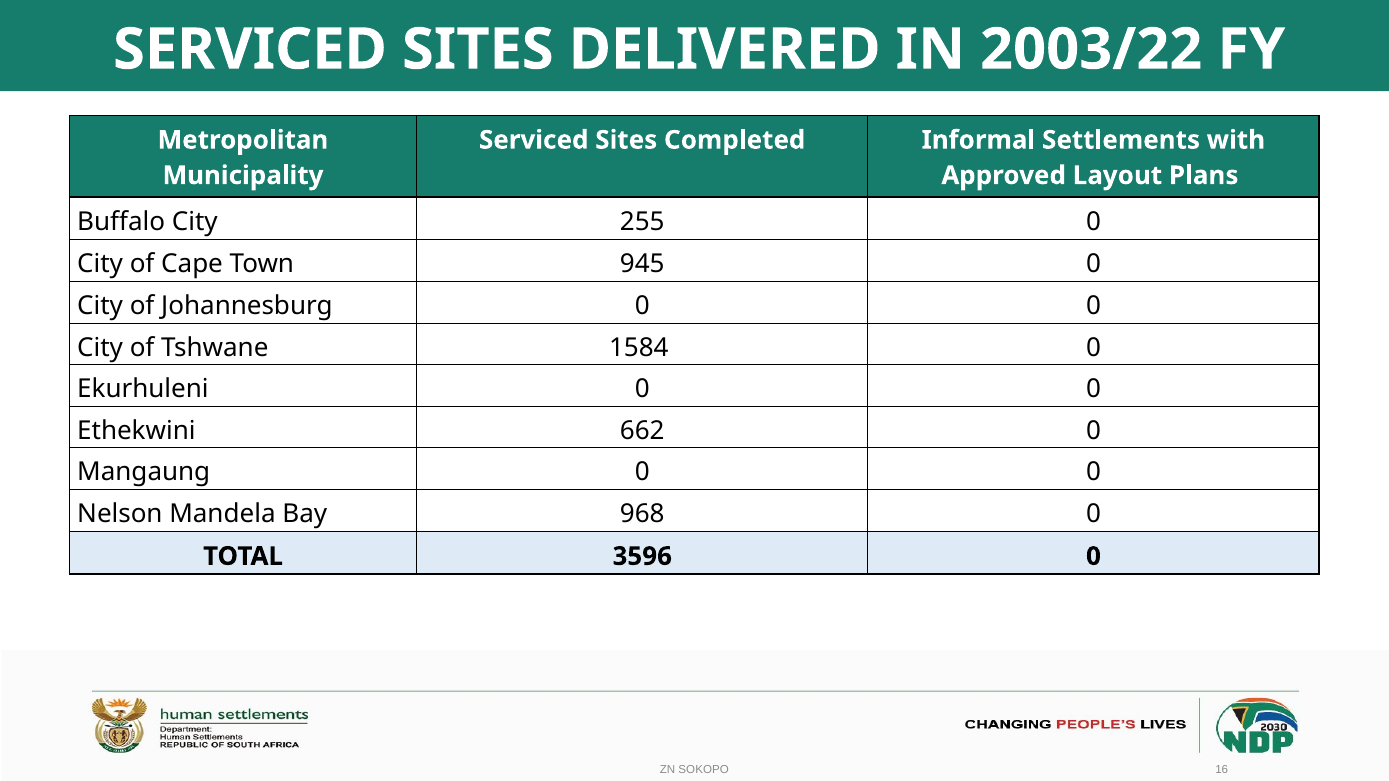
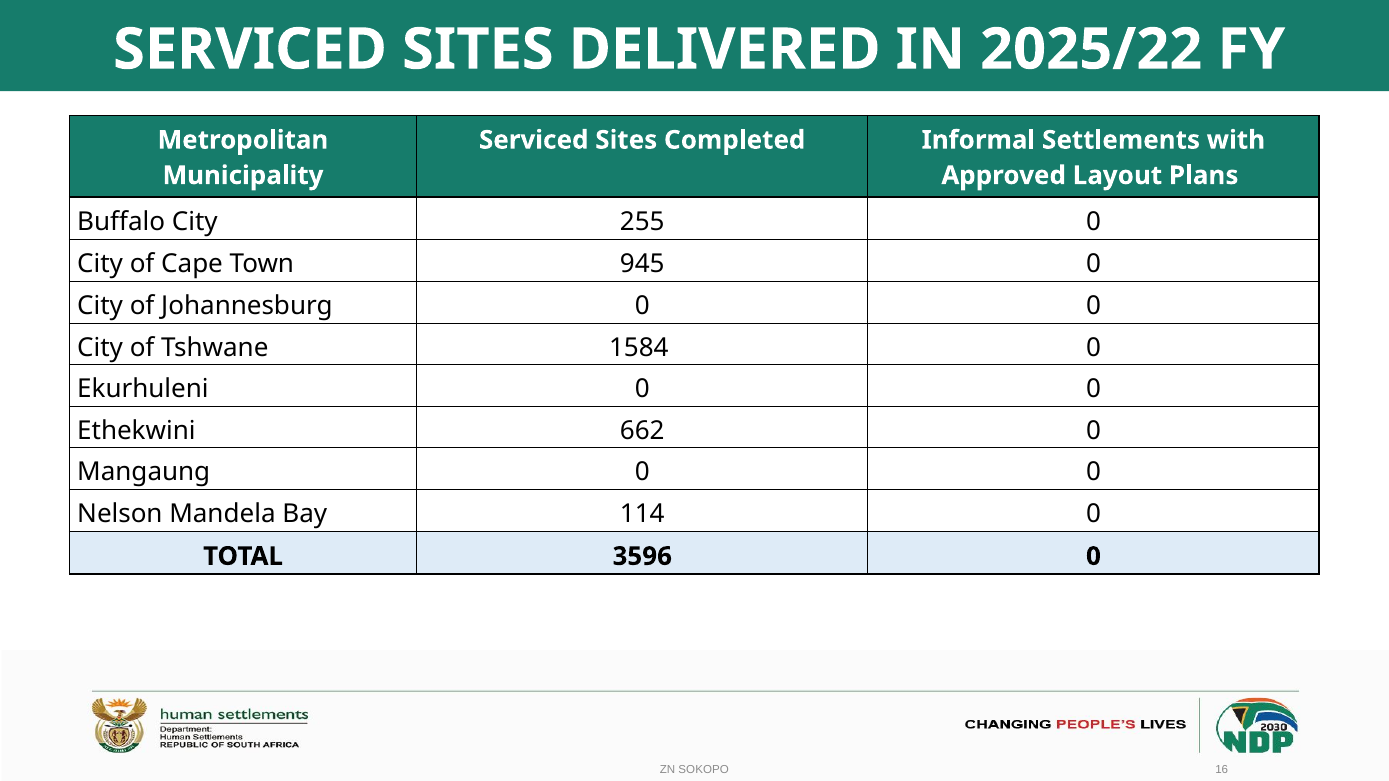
2003/22: 2003/22 -> 2025/22 (1091, 50)
968: 968 -> 114 (642, 514)
